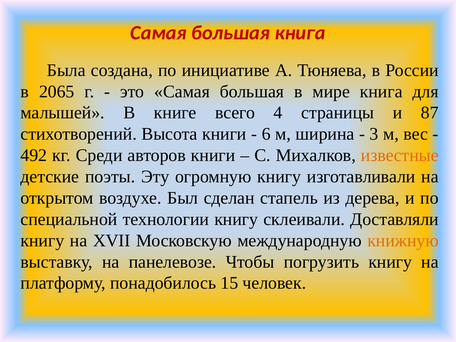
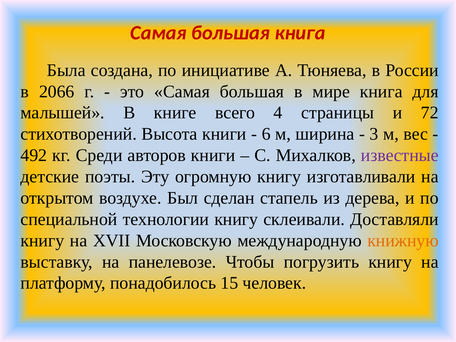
2065: 2065 -> 2066 (57, 91)
87: 87 -> 72 (430, 113)
известные colour: orange -> purple (400, 155)
